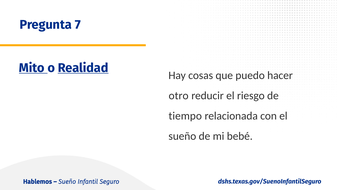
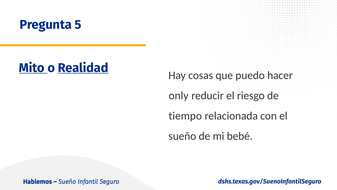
7: 7 -> 5 (78, 25)
otro: otro -> only (179, 95)
